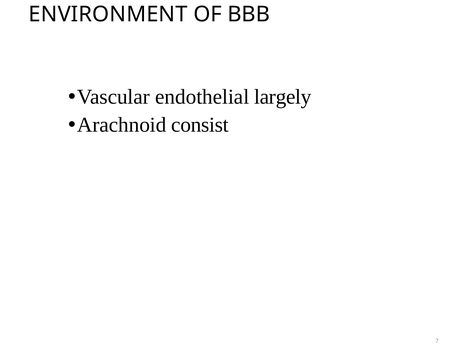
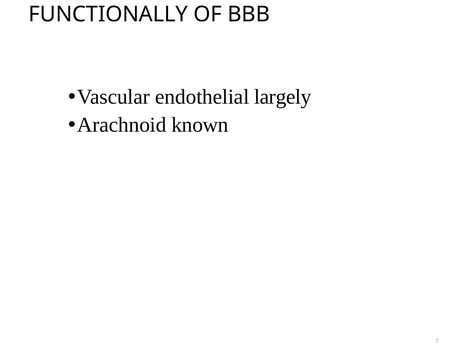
ENVIRONMENT: ENVIRONMENT -> FUNCTIONALLY (108, 14)
consist: consist -> known (200, 125)
